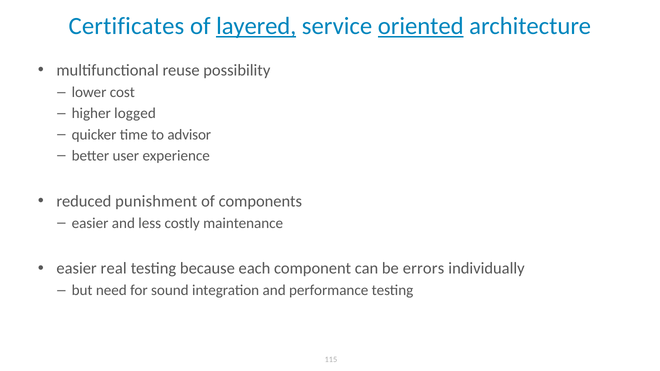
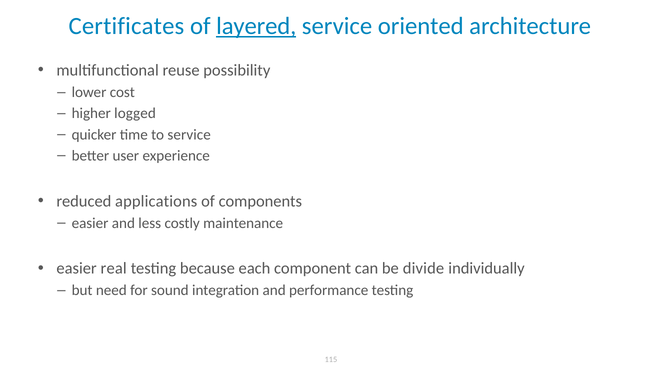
oriented underline: present -> none (421, 26)
to advisor: advisor -> service (189, 135)
punishment: punishment -> applications (156, 201)
errors: errors -> divide (424, 269)
